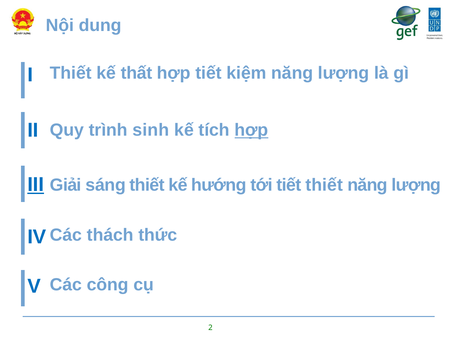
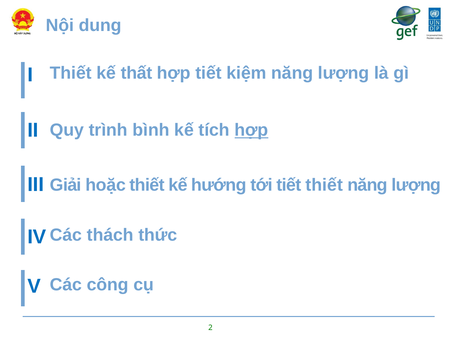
sinh: sinh -> bình (151, 130)
III underline: present -> none (36, 184)
sáng: sáng -> hoặc (106, 185)
